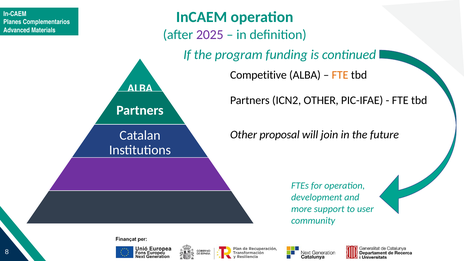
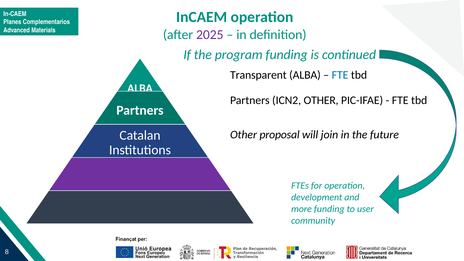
Competitive: Competitive -> Transparent (258, 75)
FTE colour: orange -> blue (340, 75)
more support: support -> funding (329, 209)
